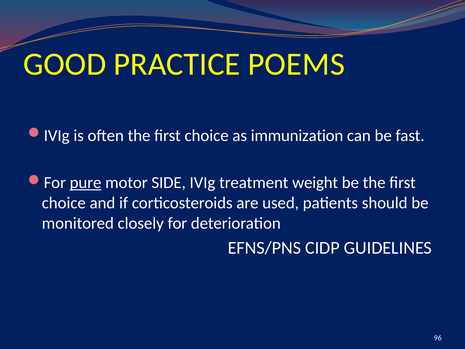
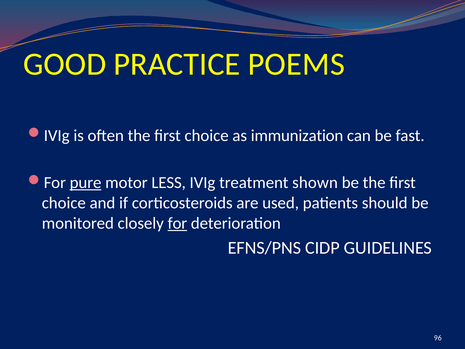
SIDE: SIDE -> LESS (169, 183)
weight: weight -> shown (315, 183)
for underline: none -> present (177, 223)
